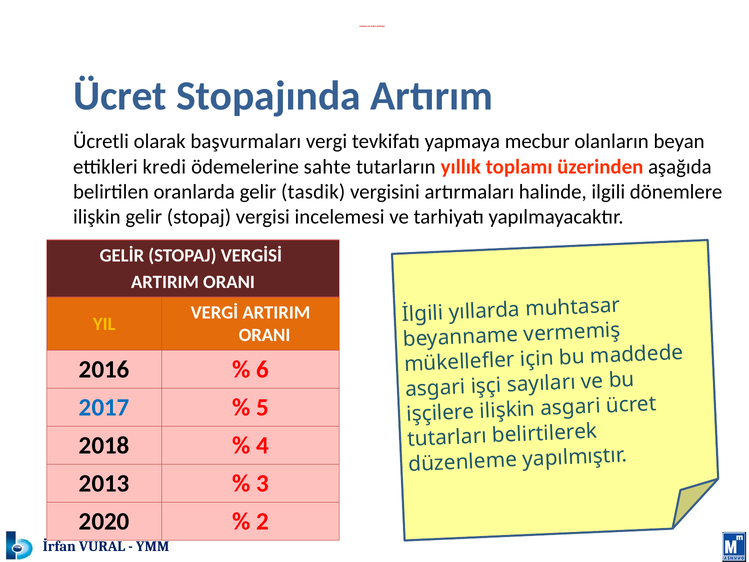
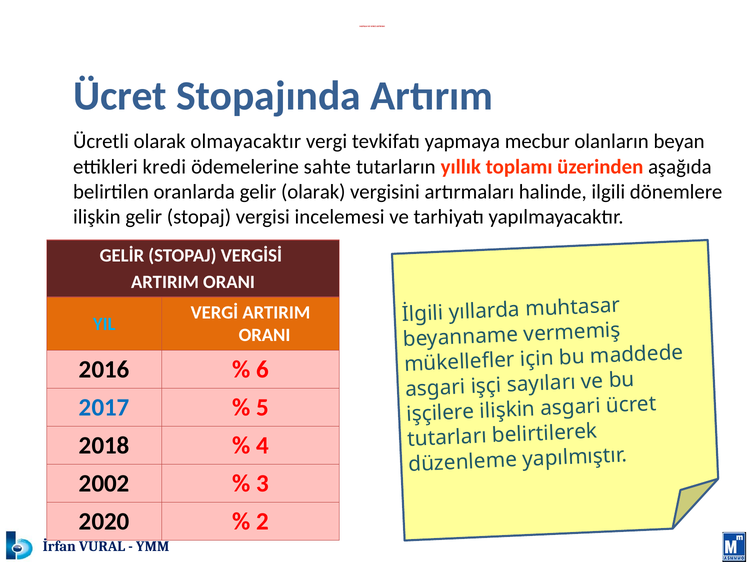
başvurmaları: başvurmaları -> olmayacaktır (246, 141)
gelir tasdik: tasdik -> olarak (313, 192)
YIL colour: yellow -> light blue (104, 324)
2013: 2013 -> 2002 (104, 483)
